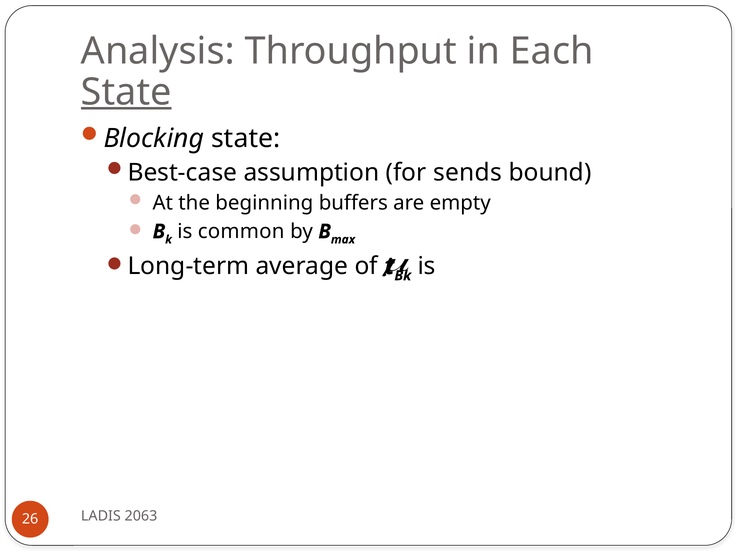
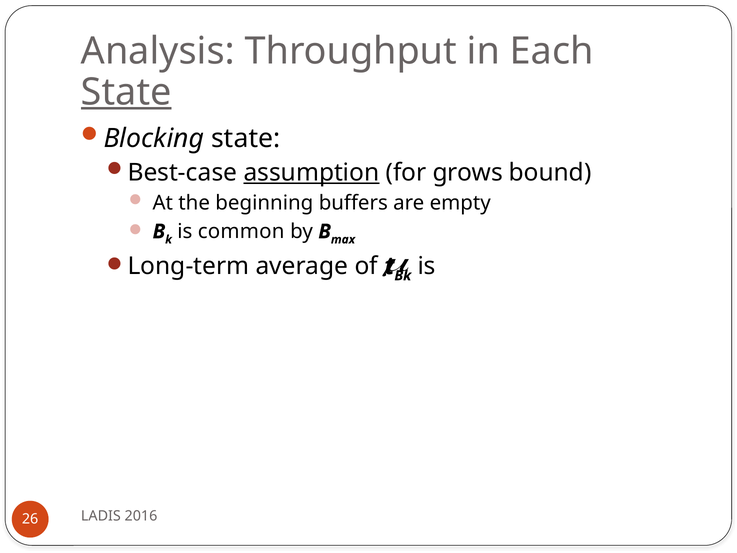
assumption underline: none -> present (311, 173)
sends: sends -> grows (468, 173)
2063: 2063 -> 2016 (141, 516)
